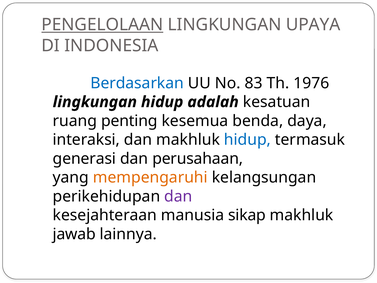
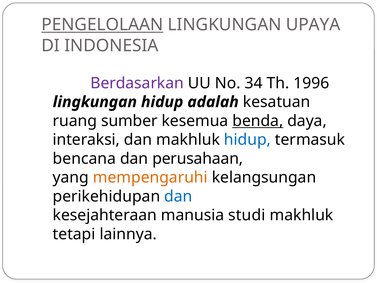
Berdasarkan colour: blue -> purple (137, 83)
83: 83 -> 34 (254, 83)
1976: 1976 -> 1996 (311, 83)
penting: penting -> sumber (129, 121)
benda underline: none -> present (258, 121)
generasi: generasi -> bencana (84, 158)
dan colour: purple -> blue (178, 196)
sikap: sikap -> studi (247, 215)
jawab: jawab -> tetapi (74, 234)
